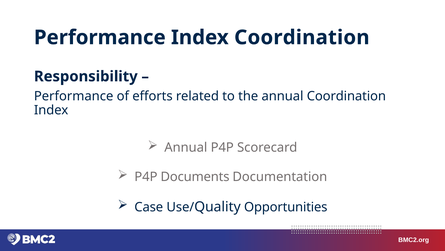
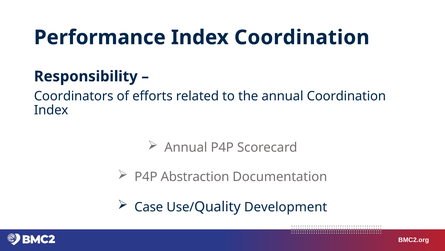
Performance: Performance -> Coordinators (74, 96)
Documents: Documents -> Abstraction (195, 176)
Opportunities: Opportunities -> Development (286, 206)
